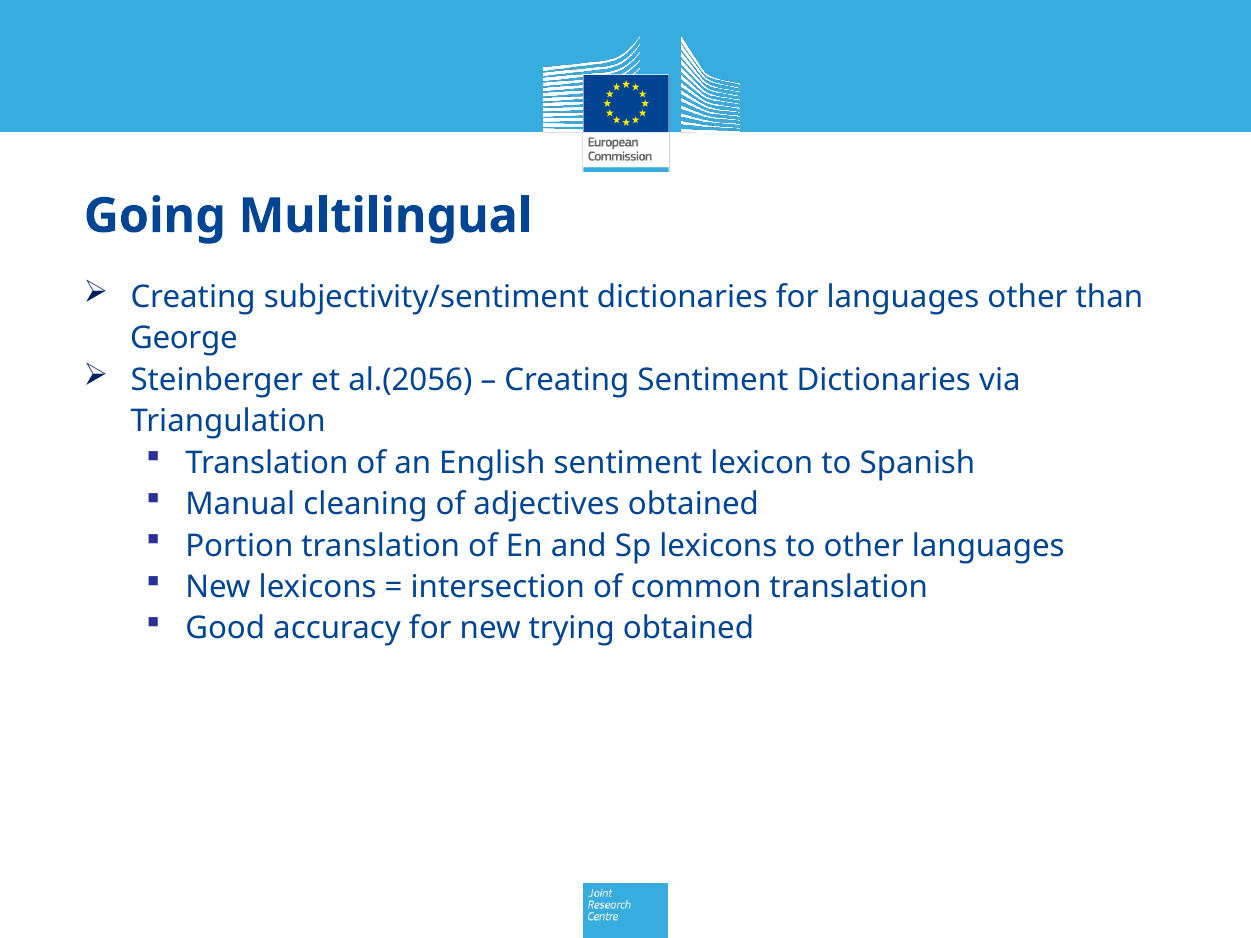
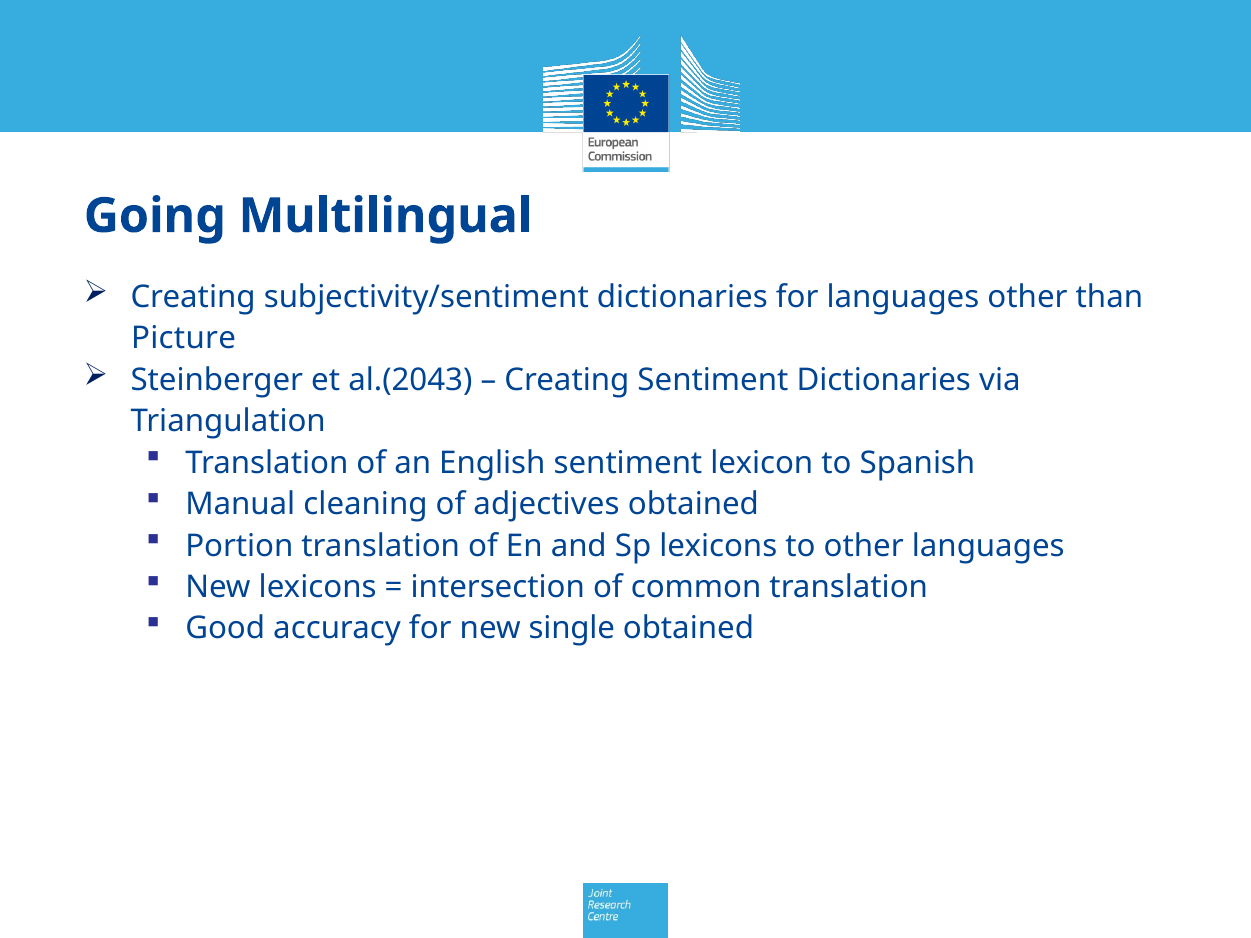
George: George -> Picture (184, 338)
al.(2056: al.(2056 -> al.(2043 (410, 380)
trying: trying -> single (572, 629)
